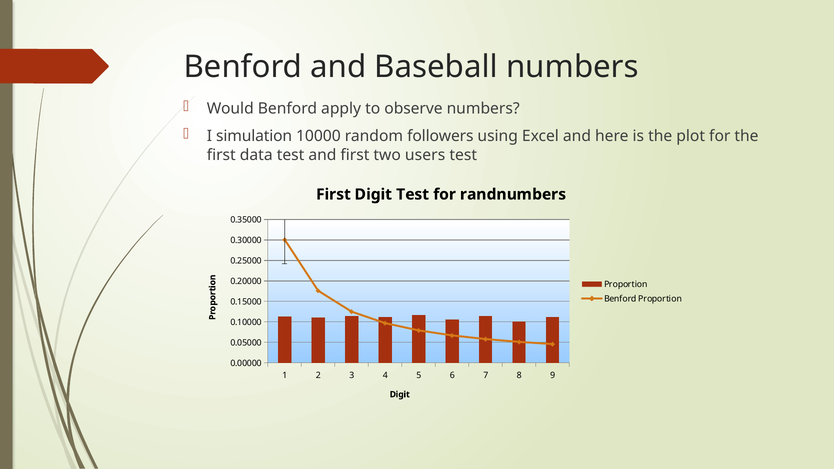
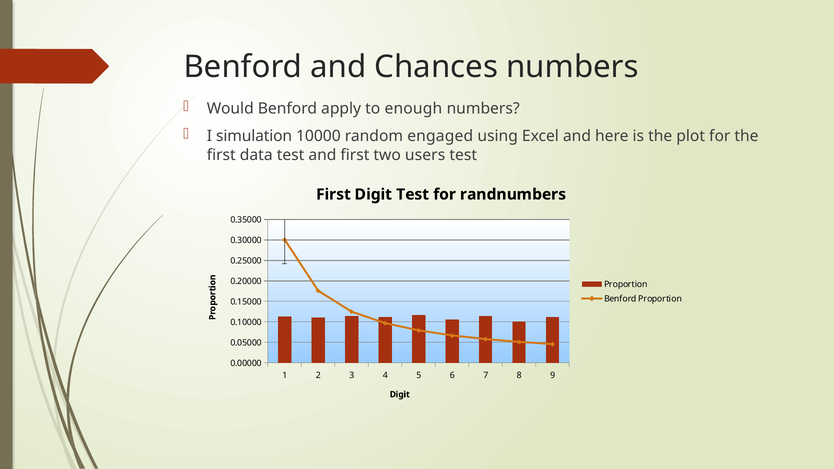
Baseball: Baseball -> Chances (436, 67)
observe: observe -> enough (413, 109)
followers: followers -> engaged (440, 136)
